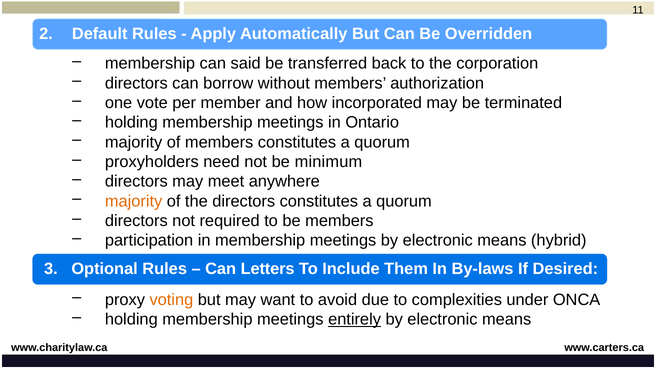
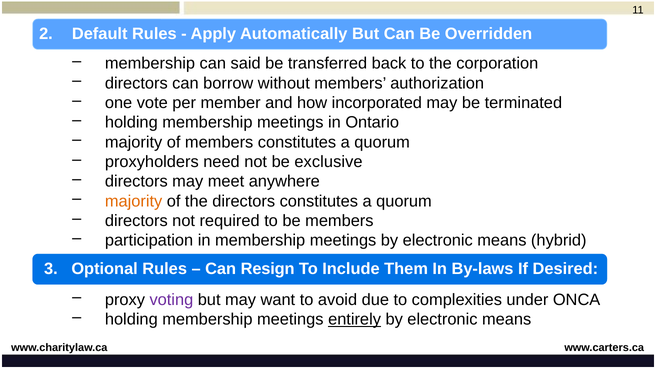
minimum: minimum -> exclusive (328, 162)
Letters: Letters -> Resign (268, 269)
voting colour: orange -> purple (171, 300)
